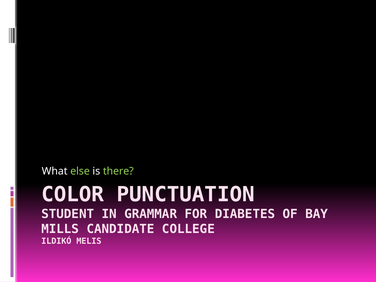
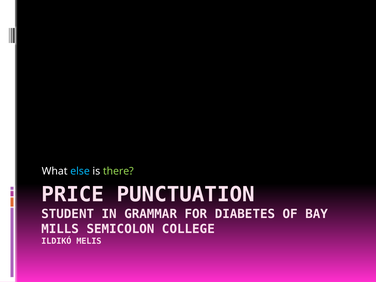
else colour: light green -> light blue (80, 171)
COLOR: COLOR -> PRICE (73, 194)
CANDIDATE: CANDIDATE -> SEMICOLON (120, 229)
